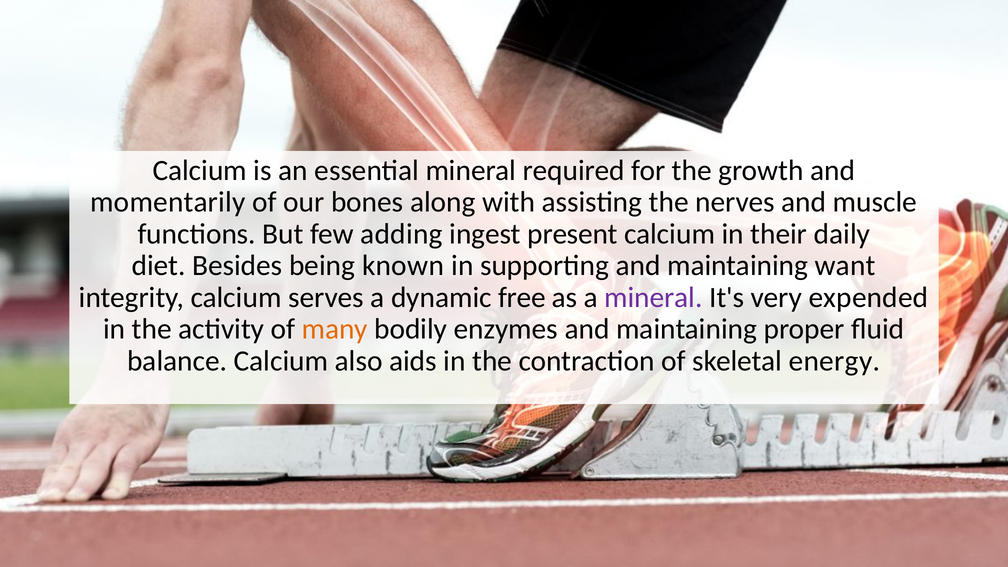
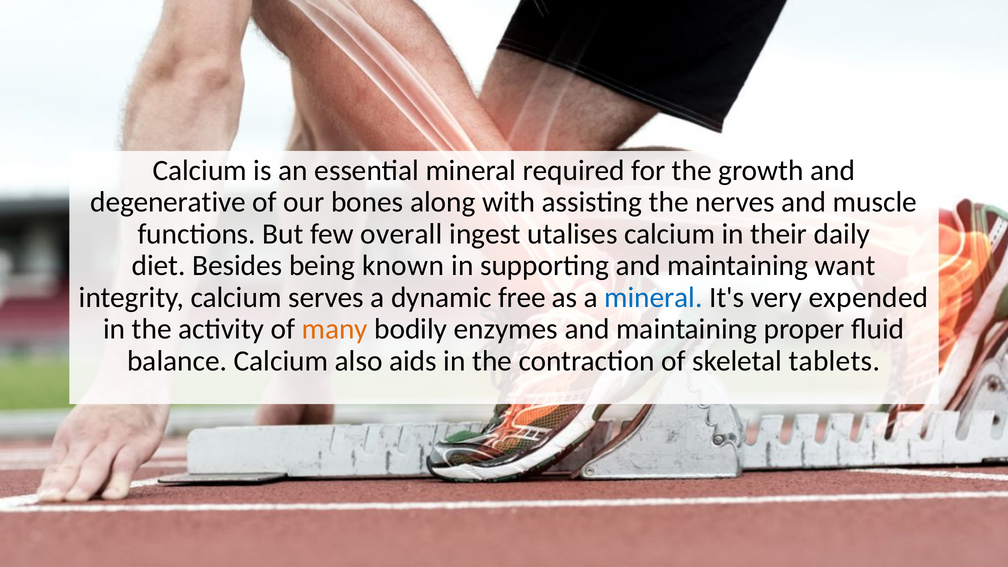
momentarily: momentarily -> degenerative (168, 202)
adding: adding -> overall (402, 234)
present: present -> utalises (572, 234)
mineral colour: purple -> blue (653, 297)
energy: energy -> tablets (834, 361)
